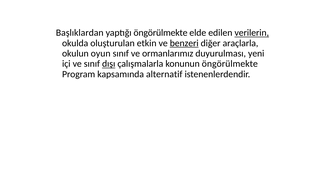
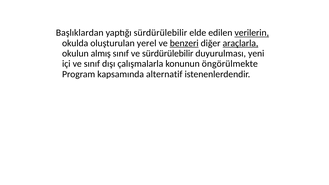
yaptığı öngörülmekte: öngörülmekte -> sürdürülebilir (160, 33)
etkin: etkin -> yerel (147, 43)
araçlarla underline: none -> present (240, 43)
oyun: oyun -> almış (101, 53)
ve ormanlarımız: ormanlarımız -> sürdürülebilir (168, 53)
dışı underline: present -> none (109, 64)
